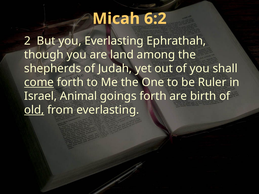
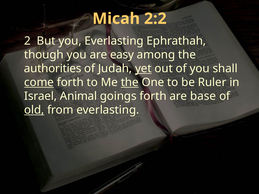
6:2: 6:2 -> 2:2 (155, 19)
land: land -> easy (122, 55)
shepherds: shepherds -> authorities (53, 69)
yet underline: none -> present (143, 69)
the underline: none -> present (130, 82)
birth: birth -> base (203, 96)
